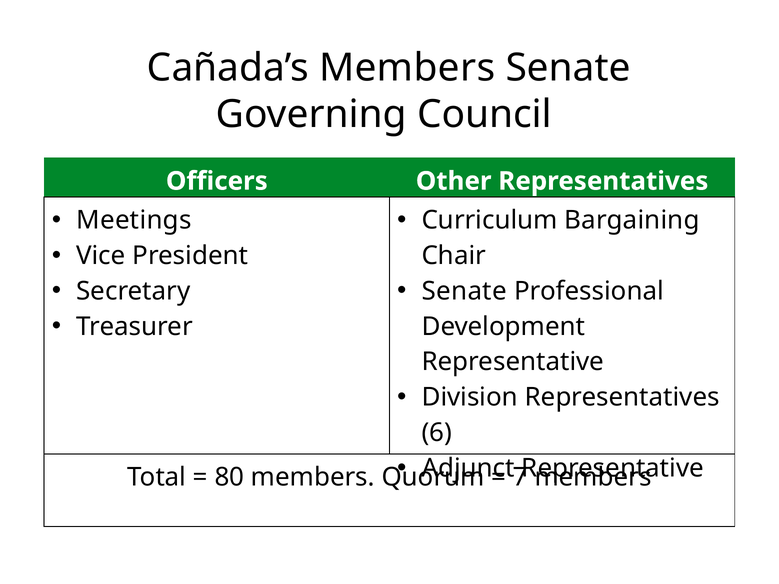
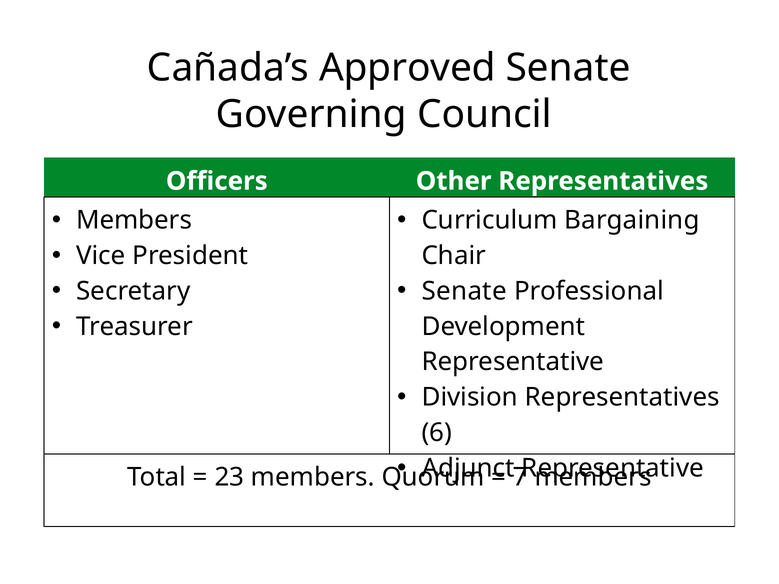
Cañada’s Members: Members -> Approved (407, 68)
Meetings: Meetings -> Members (134, 220)
80: 80 -> 23 (229, 477)
